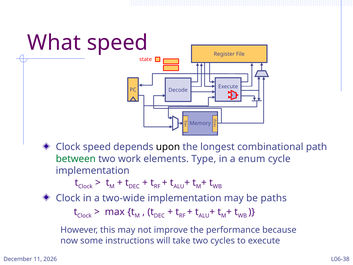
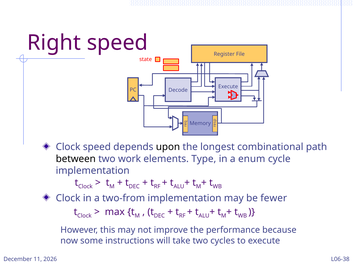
What: What -> Right (54, 43)
between colour: green -> black (76, 159)
two-wide: two-wide -> two-from (124, 198)
paths: paths -> fewer (274, 198)
